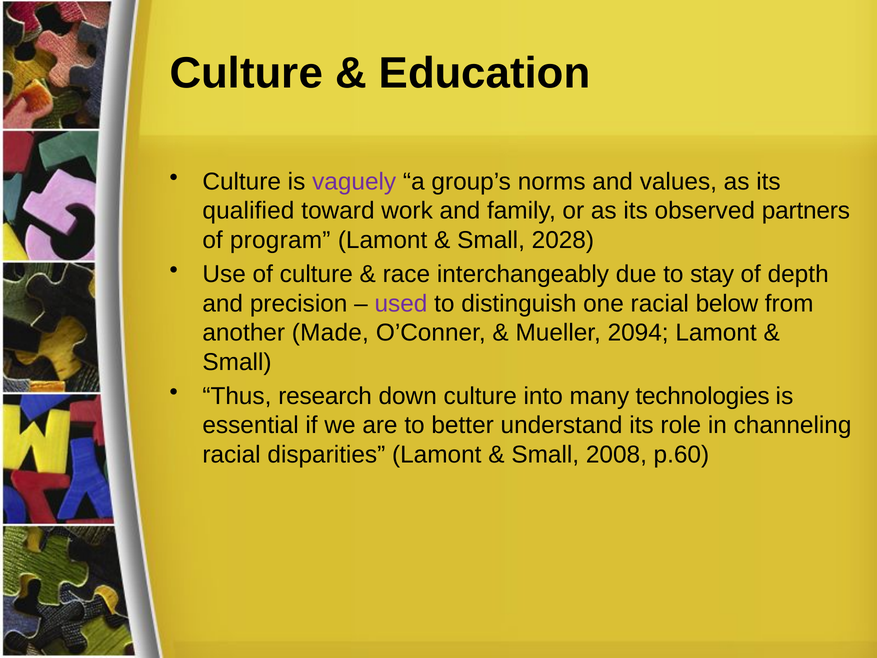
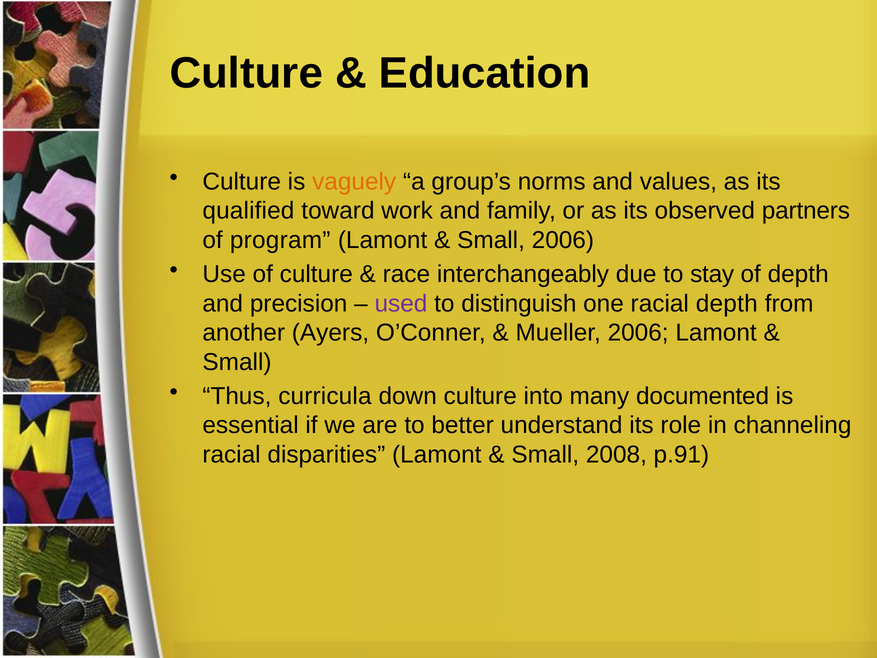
vaguely colour: purple -> orange (354, 182)
Small 2028: 2028 -> 2006 (563, 240)
racial below: below -> depth (727, 303)
Made: Made -> Ayers (330, 333)
Mueller 2094: 2094 -> 2006 (638, 333)
research: research -> curricula (325, 396)
technologies: technologies -> documented (703, 396)
p.60: p.60 -> p.91 (681, 454)
